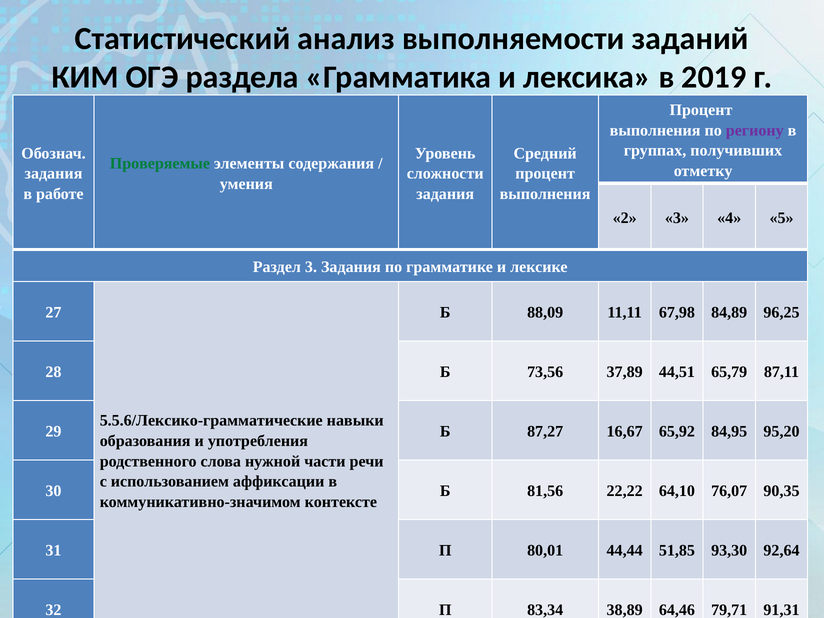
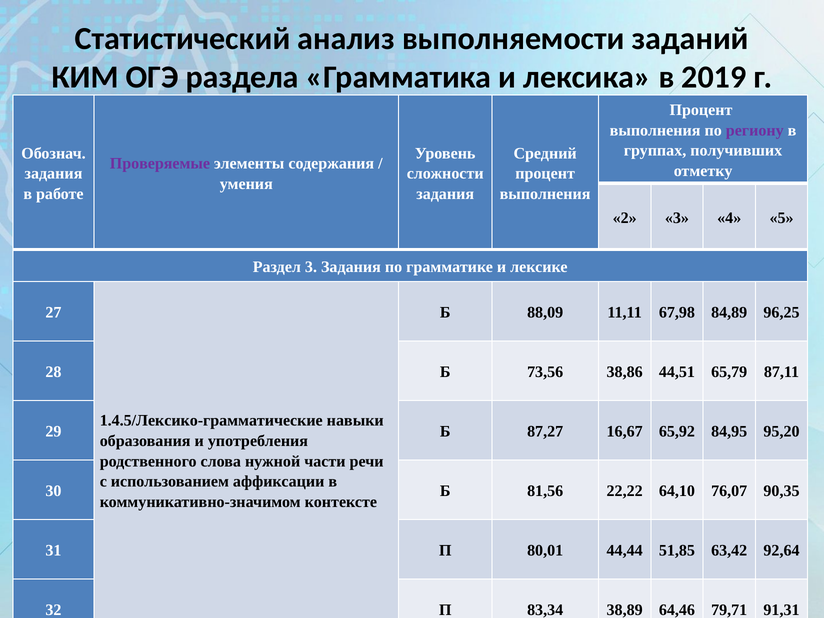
Проверяемые colour: green -> purple (160, 163)
37,89: 37,89 -> 38,86 (625, 372)
5.5.6/Лексико-грамматические: 5.5.6/Лексико-грамматические -> 1.4.5/Лексико-грамматические (211, 421)
93,30: 93,30 -> 63,42 (729, 551)
